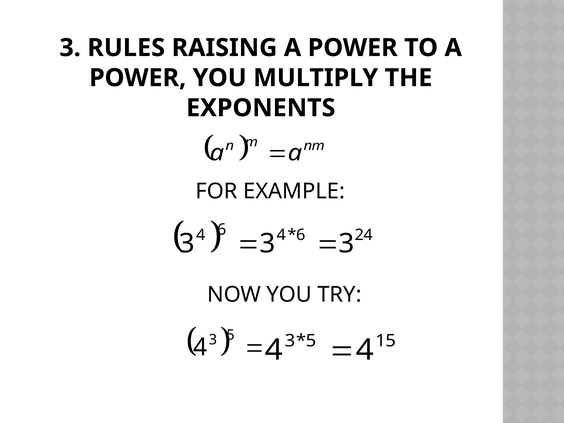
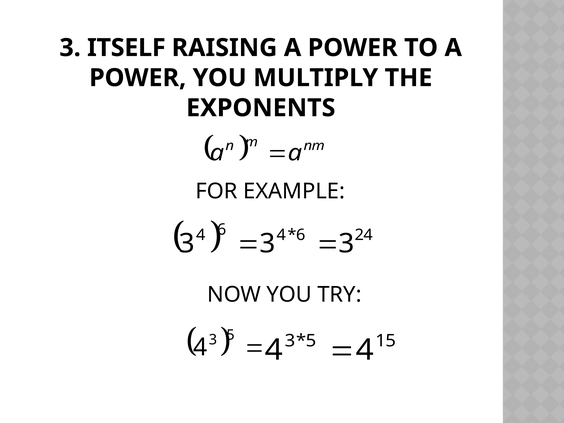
RULES: RULES -> ITSELF (126, 48)
